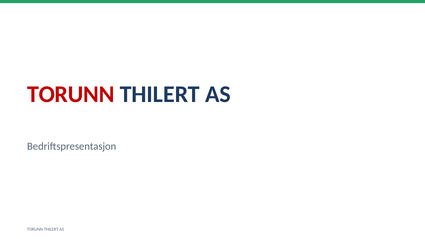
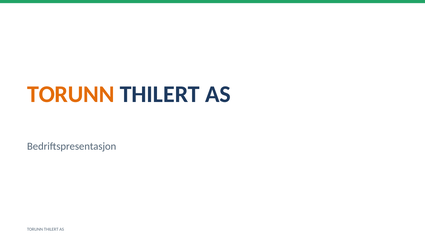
TORUNN colour: red -> orange (71, 94)
